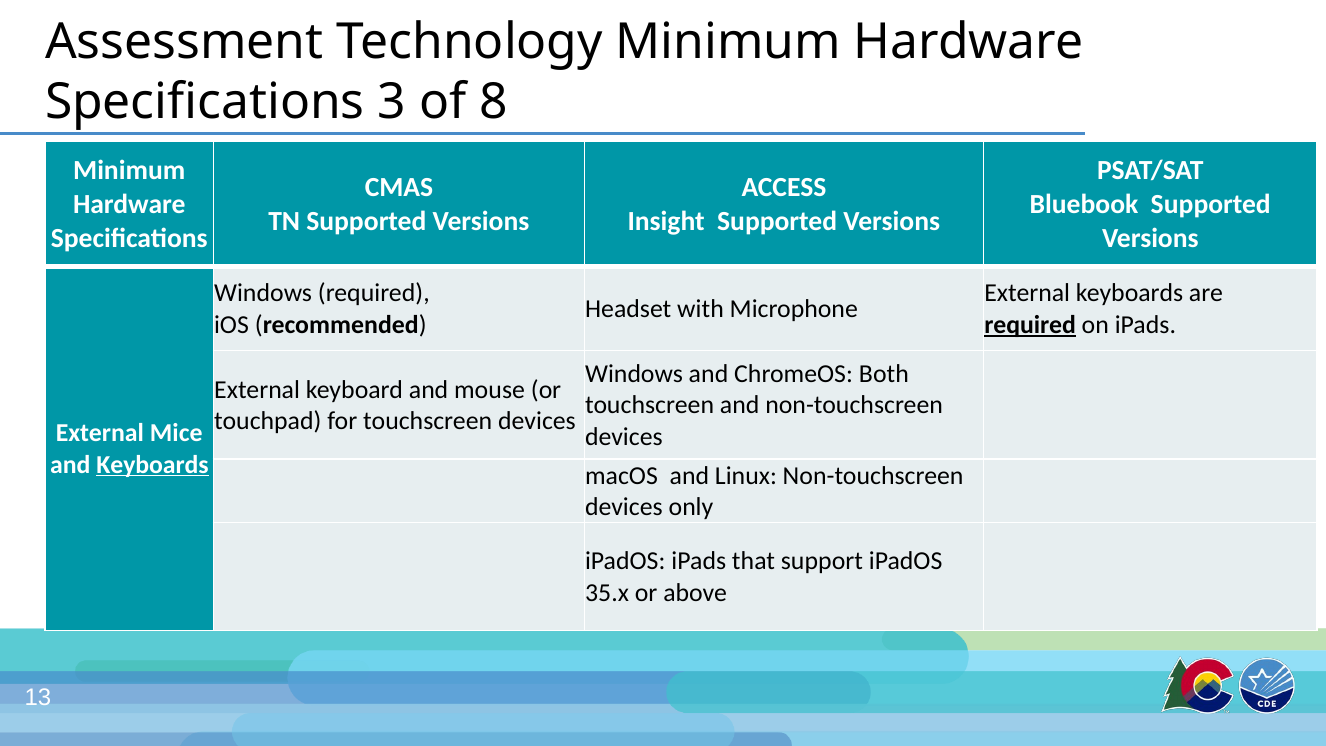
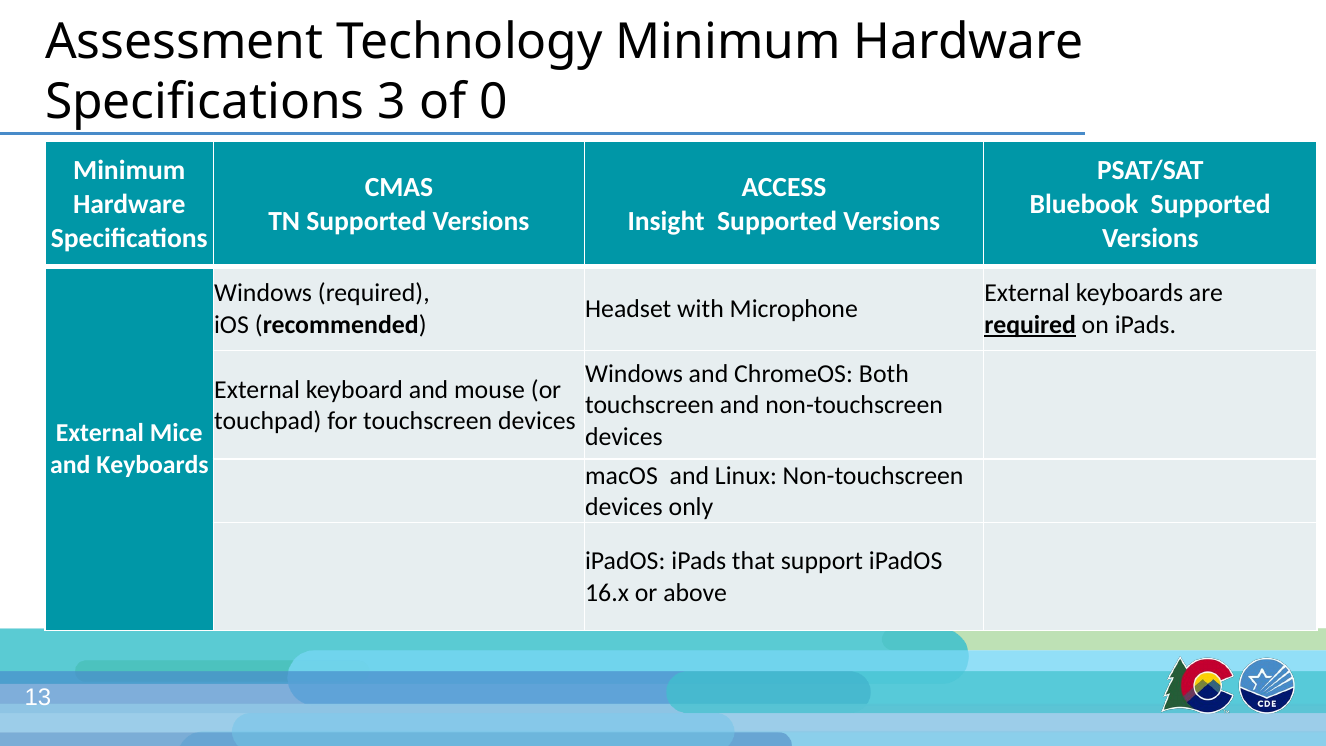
8: 8 -> 0 (493, 102)
Keyboards underline: present -> none (153, 465)
35.x: 35.x -> 16.x (607, 593)
